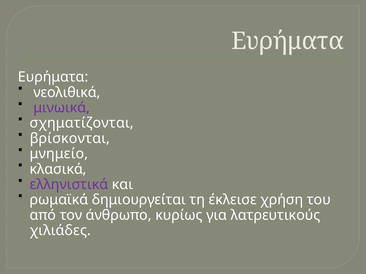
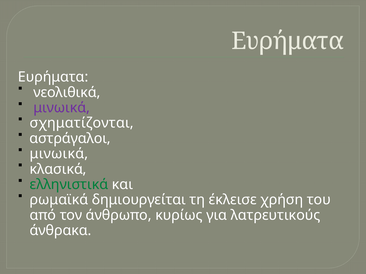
βρίσκονται: βρίσκονται -> αστράγαλοι (70, 139)
μνημείο: μνημείο -> μινωικά (59, 154)
ελληνιστικά colour: purple -> green (69, 185)
χιλιάδες: χιλιάδες -> άνθρακα (61, 231)
